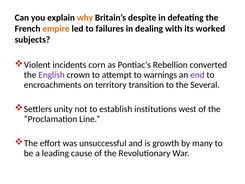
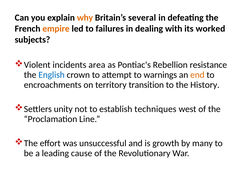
despite: despite -> several (142, 18)
corn: corn -> area (97, 65)
converted: converted -> resistance (208, 65)
English colour: purple -> blue (52, 75)
end colour: purple -> orange (197, 75)
Several: Several -> History (205, 85)
institutions: institutions -> techniques (155, 109)
